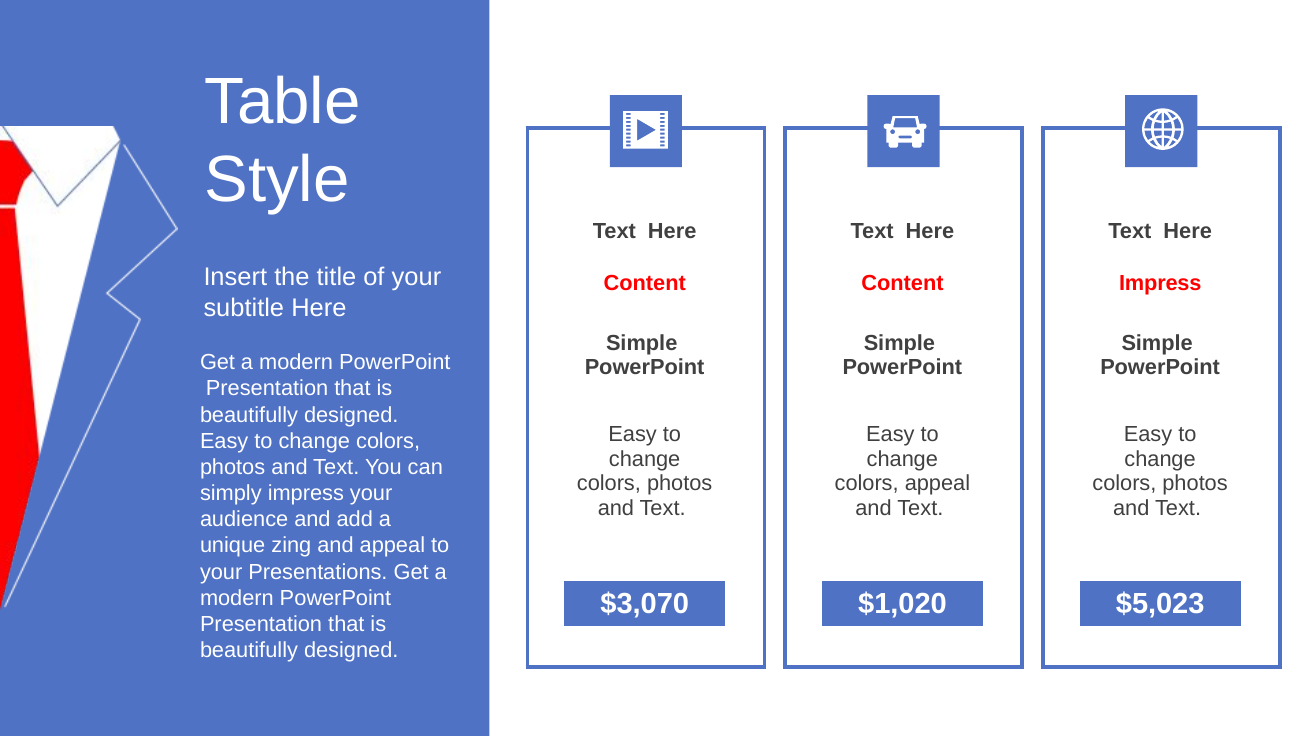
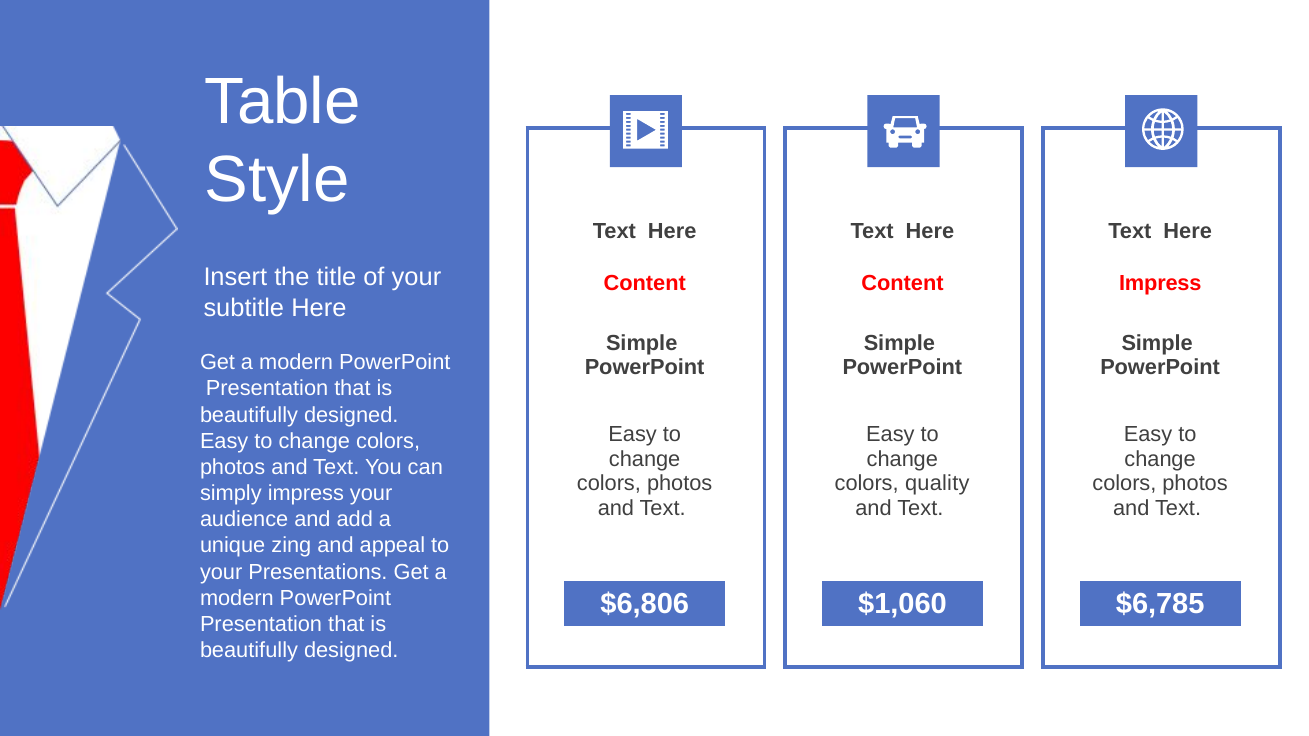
colors appeal: appeal -> quality (937, 484)
$3,070: $3,070 -> $6,806 (645, 604)
$1,020: $1,020 -> $1,060 (903, 604)
$5,023: $5,023 -> $6,785 (1160, 604)
